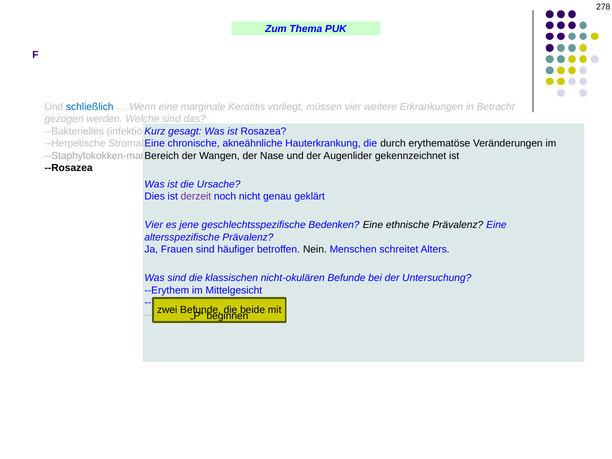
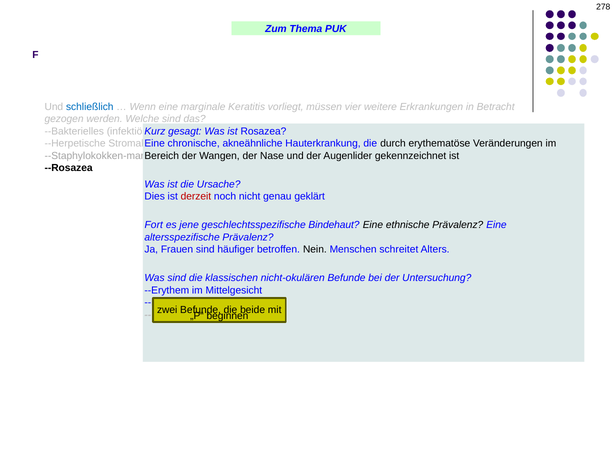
derzeit colour: purple -> red (196, 197)
Vier: Vier -> Fort (154, 225)
Bedenken: Bedenken -> Bindehaut (334, 225)
